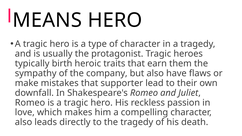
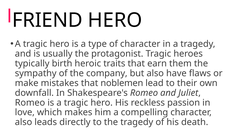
MEANS: MEANS -> FRIEND (47, 20)
supporter: supporter -> noblemen (122, 83)
